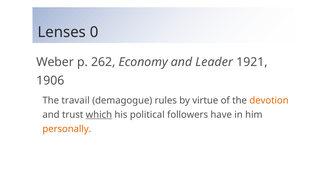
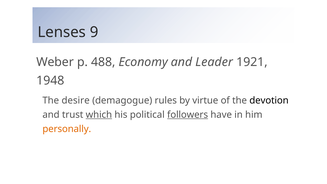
0: 0 -> 9 (94, 32)
262: 262 -> 488 (103, 62)
1906: 1906 -> 1948 (50, 81)
travail: travail -> desire (76, 100)
devotion colour: orange -> black (269, 100)
followers underline: none -> present (188, 115)
